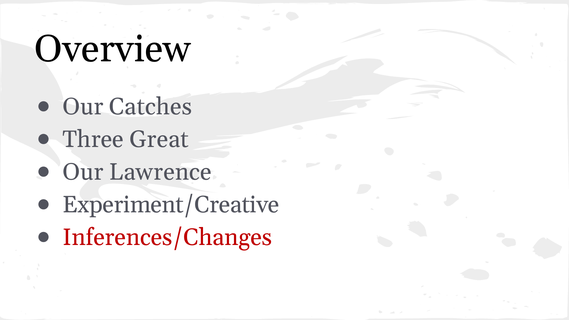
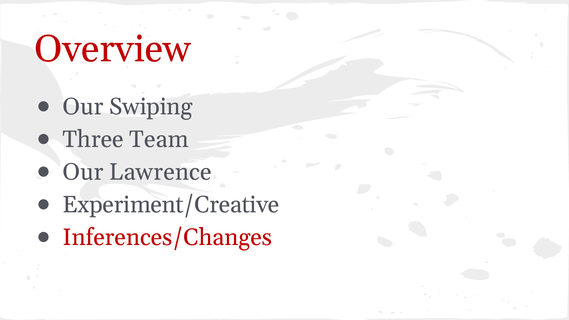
Overview colour: black -> red (113, 49)
Catches: Catches -> Swiping (151, 107)
Great: Great -> Team (159, 139)
